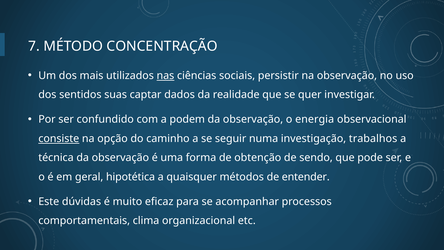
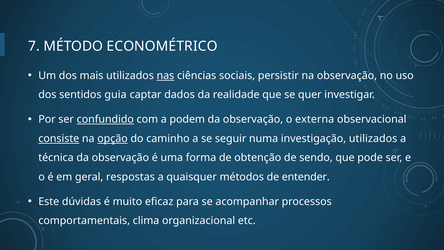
CONCENTRAÇÃO: CONCENTRAÇÃO -> ECONOMÉTRICO (162, 46)
suas: suas -> guia (116, 95)
confundido underline: none -> present (105, 119)
energia: energia -> externa (315, 119)
opção underline: none -> present (113, 138)
investigação trabalhos: trabalhos -> utilizados (373, 138)
hipotética: hipotética -> respostas (130, 177)
